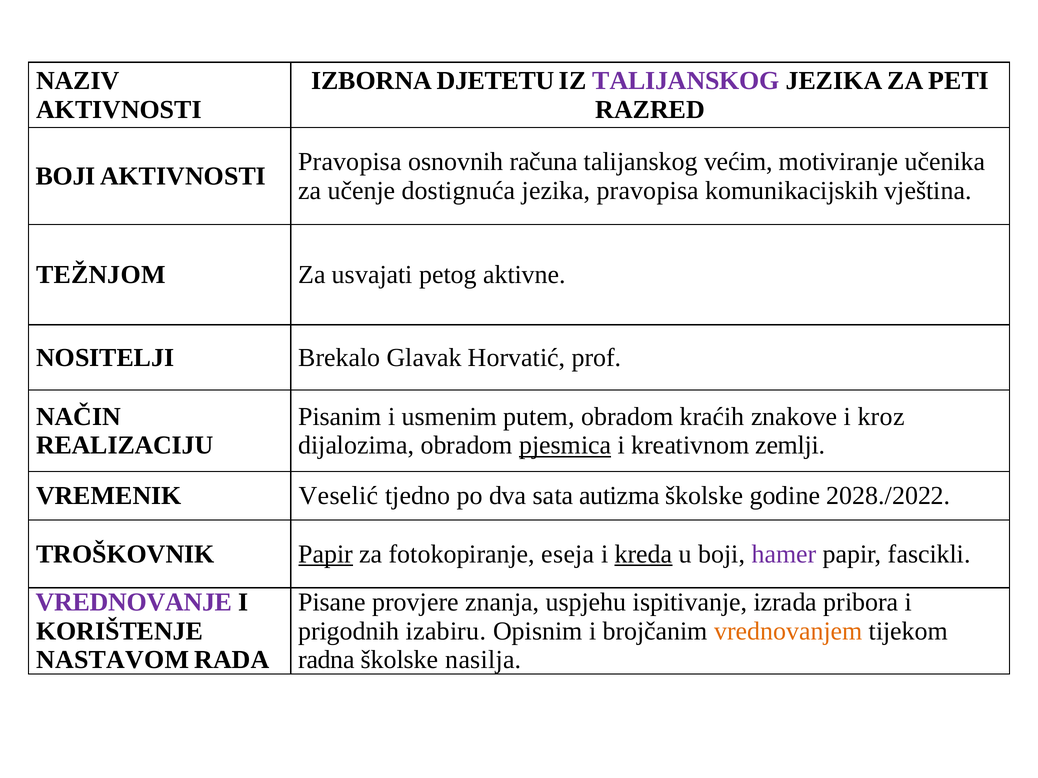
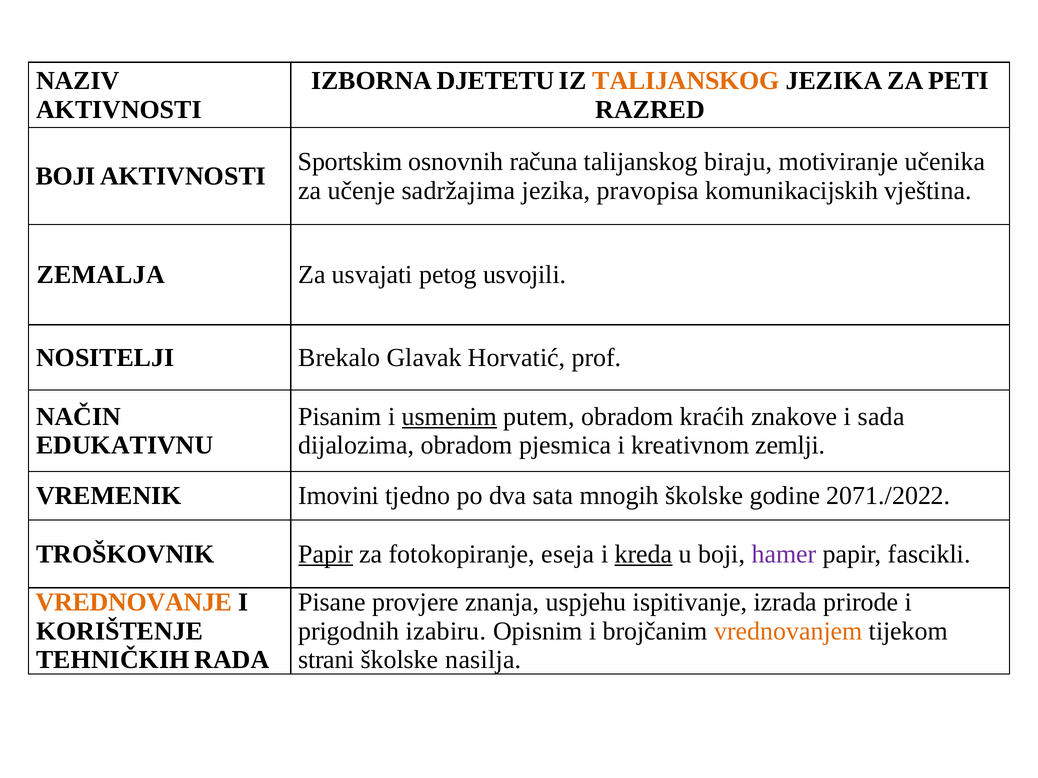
TALIJANSKOG colour: purple -> orange (686, 81)
Pravopisa: Pravopisa -> Sportskim (350, 162)
većim: većim -> biraju (738, 162)
dostignuća: dostignuća -> sadržajima (458, 191)
TEŽNJOM: TEŽNJOM -> ZEMALJA (101, 275)
aktivne: aktivne -> usvojili (525, 275)
usmenim underline: none -> present (449, 417)
kroz: kroz -> sada (881, 417)
REALIZACIJU: REALIZACIJU -> EDUKATIVNU (125, 446)
pjesmica underline: present -> none (565, 446)
Veselić: Veselić -> Imovini (339, 496)
autizma: autizma -> mnogih (619, 496)
2028./2022: 2028./2022 -> 2071./2022 (888, 496)
VREDNOVANJE colour: purple -> orange (134, 603)
pribora: pribora -> prirode (861, 603)
NASTAVOM: NASTAVOM -> TEHNIČKIH (113, 660)
radna: radna -> strani (326, 660)
